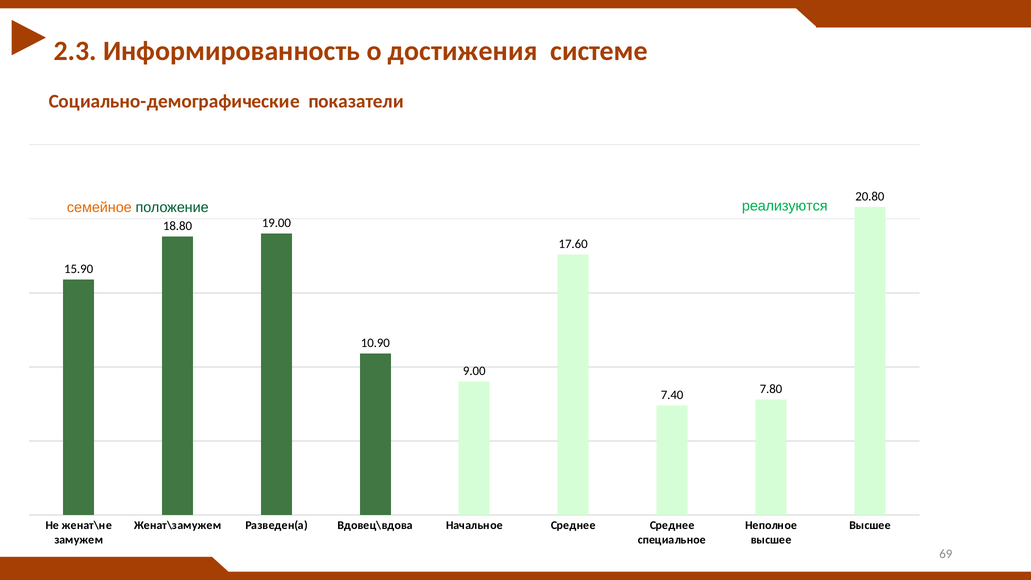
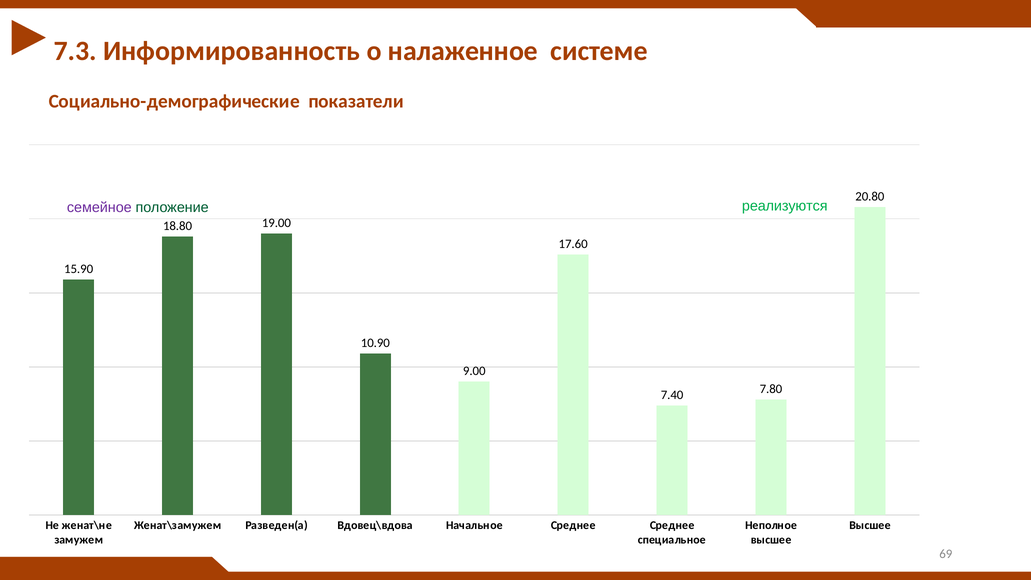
2.3: 2.3 -> 7.3 (75, 51)
достижения: достижения -> налаженное (463, 51)
семейное colour: orange -> purple (99, 208)
